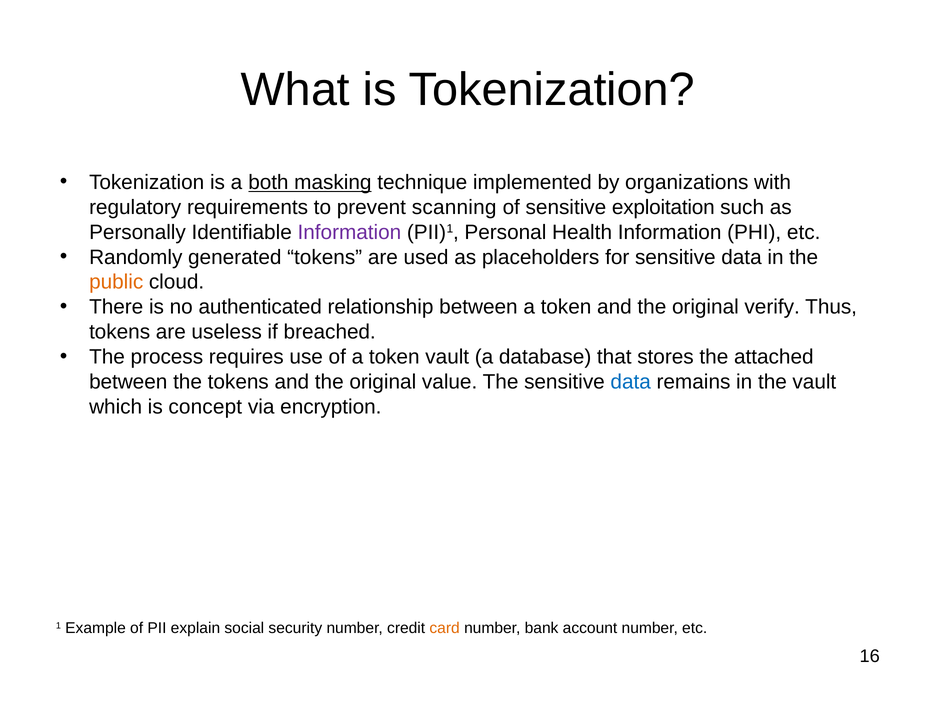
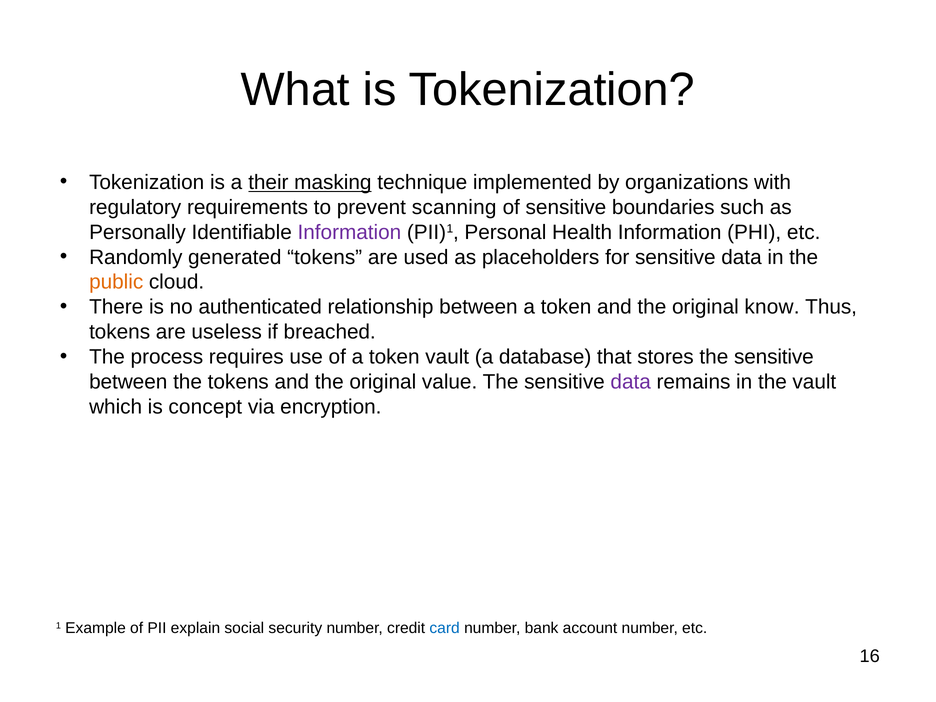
both: both -> their (268, 182)
exploitation: exploitation -> boundaries (663, 207)
verify: verify -> know (772, 307)
stores the attached: attached -> sensitive (774, 357)
data colour: blue -> purple (631, 382)
card colour: orange -> blue (445, 628)
